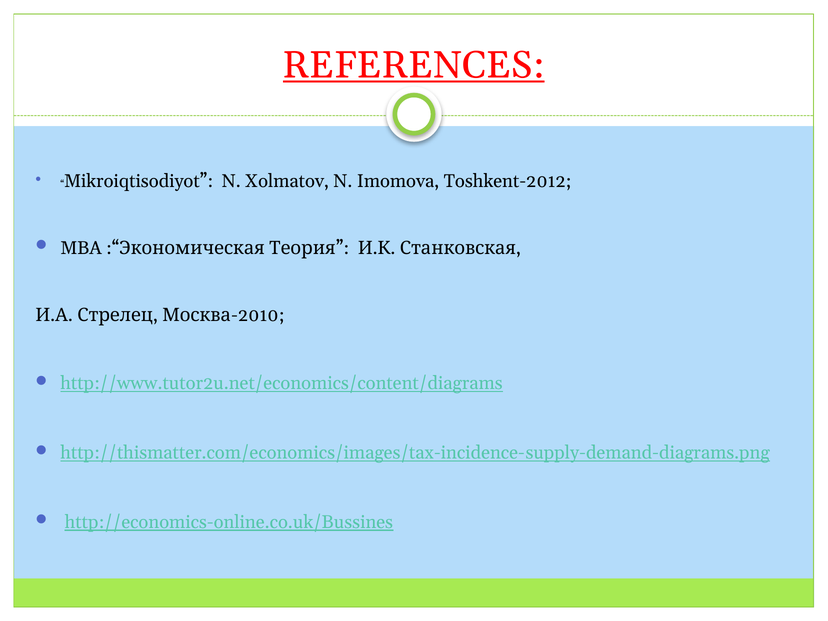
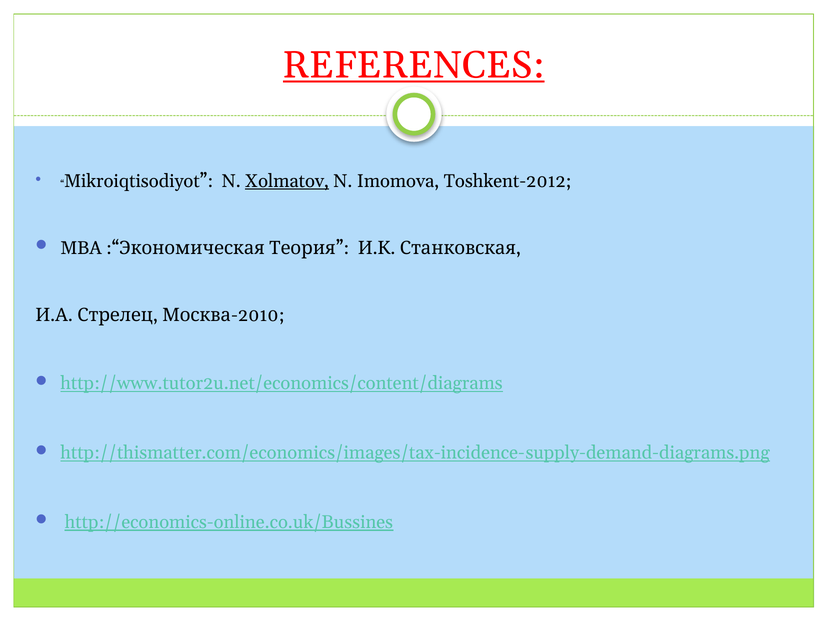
Xolmatov underline: none -> present (287, 181)
